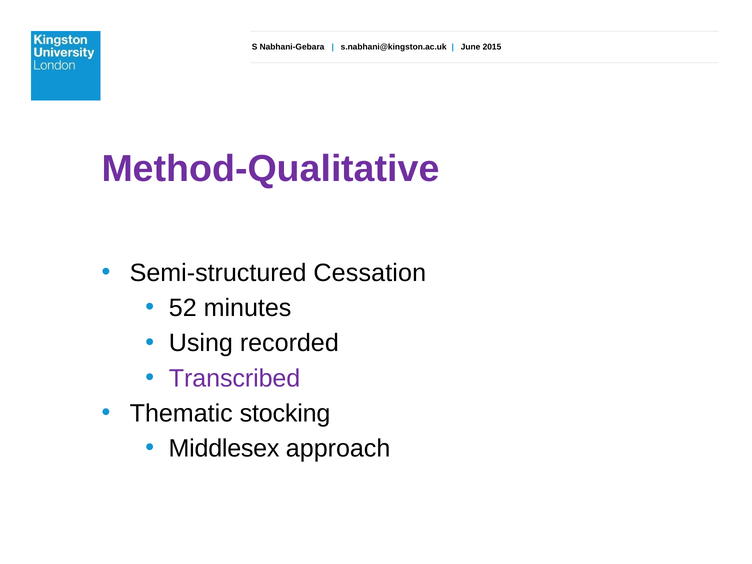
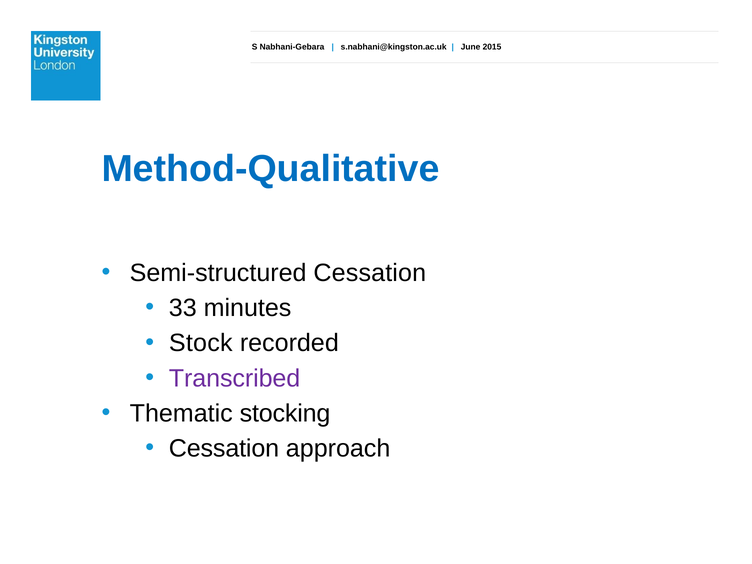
Method-Qualitative colour: purple -> blue (271, 169)
52: 52 -> 33 (183, 308)
Using: Using -> Stock (201, 343)
Middlesex: Middlesex -> Cessation (224, 448)
